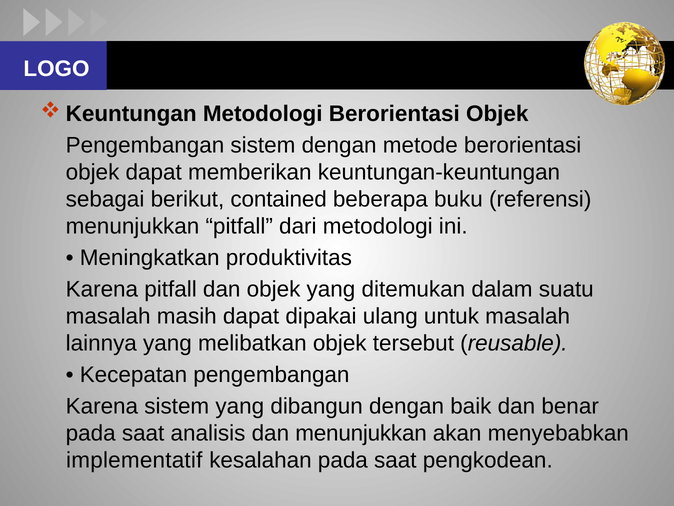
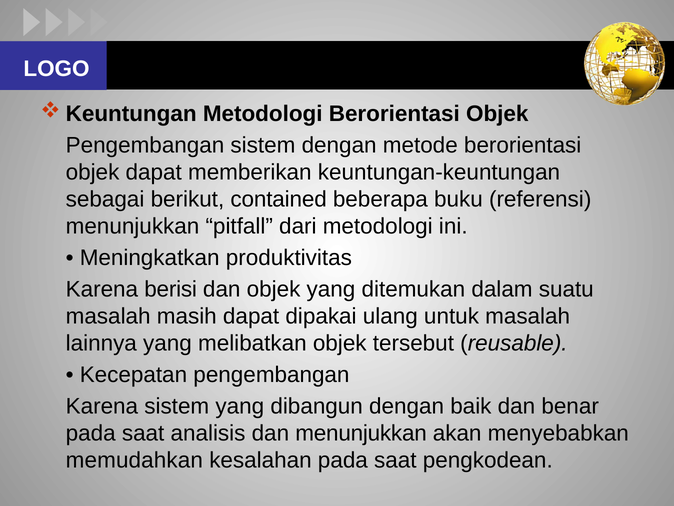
Karena pitfall: pitfall -> berisi (171, 289)
implementatif: implementatif -> memudahkan (134, 460)
